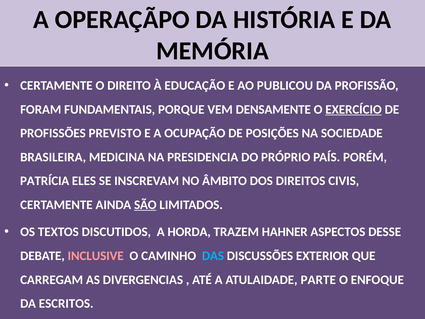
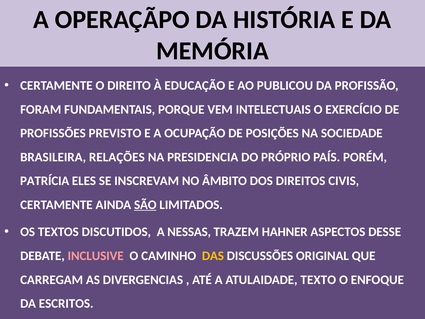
DENSAMENTE: DENSAMENTE -> INTELECTUAIS (273, 109)
EXERCÍCIO underline: present -> none (354, 109)
MEDICINA: MEDICINA -> RELAÇÕES (117, 157)
HORDA: HORDA -> NESSAS (189, 232)
DAS colour: light blue -> yellow (213, 256)
EXTERIOR: EXTERIOR -> ORIGINAL (322, 256)
PARTE: PARTE -> TEXTO (318, 279)
